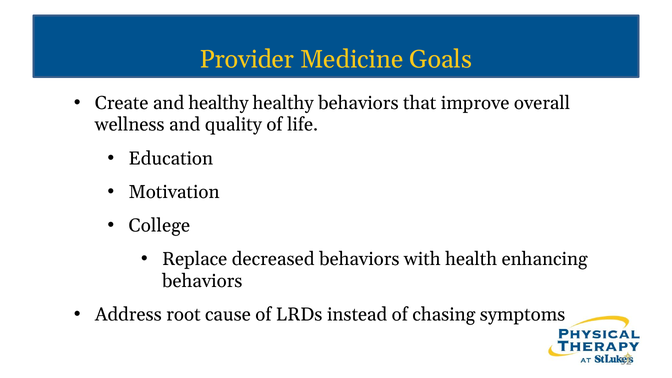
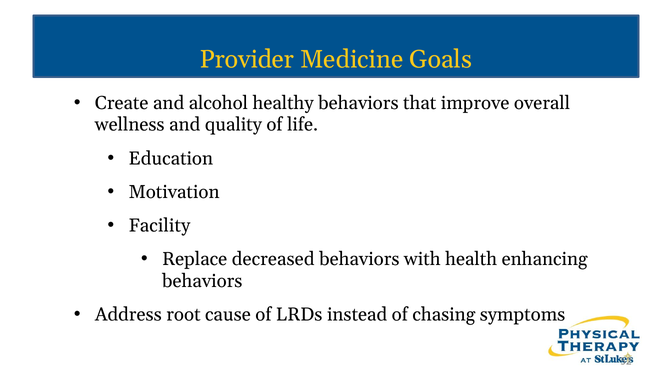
and healthy: healthy -> alcohol (218, 103)
College: College -> Facility (159, 226)
